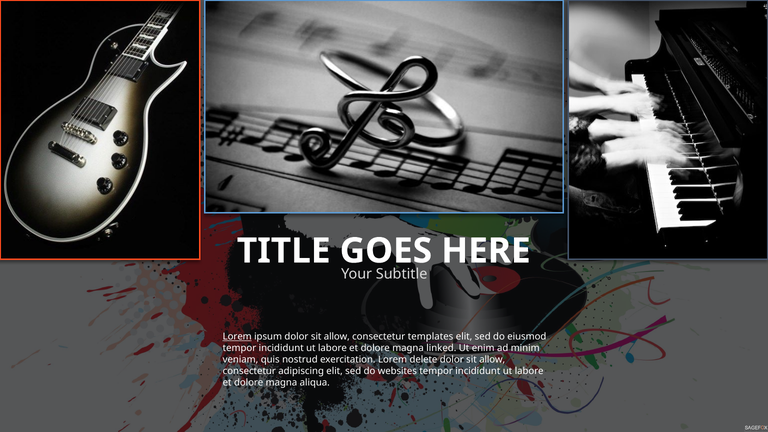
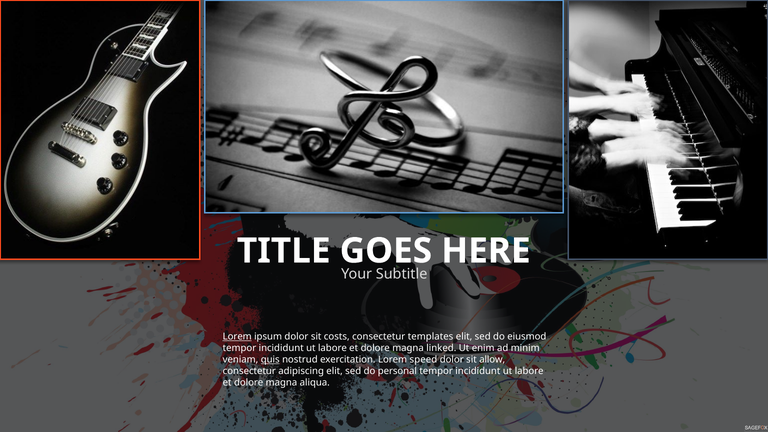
ipsum dolor sit allow: allow -> costs (337, 337)
quis underline: none -> present (270, 360)
delete: delete -> speed (423, 360)
websites: websites -> personal (397, 371)
